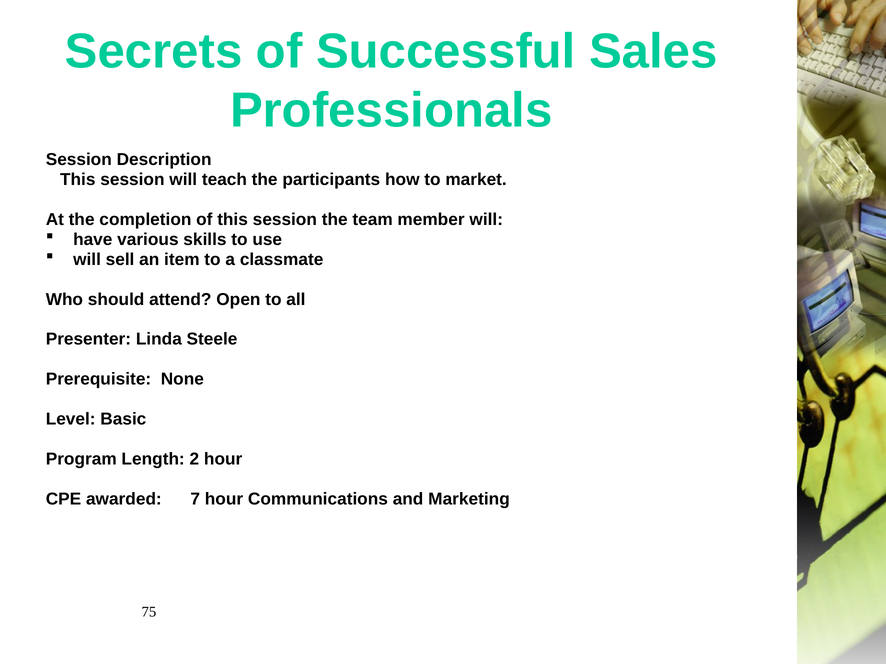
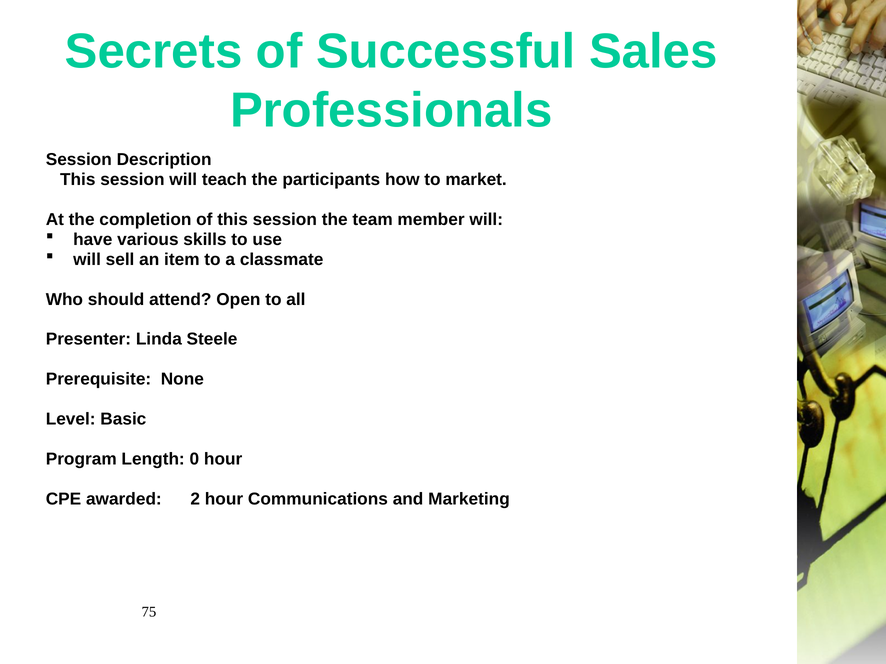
2: 2 -> 0 (194, 459)
7: 7 -> 2 (195, 499)
